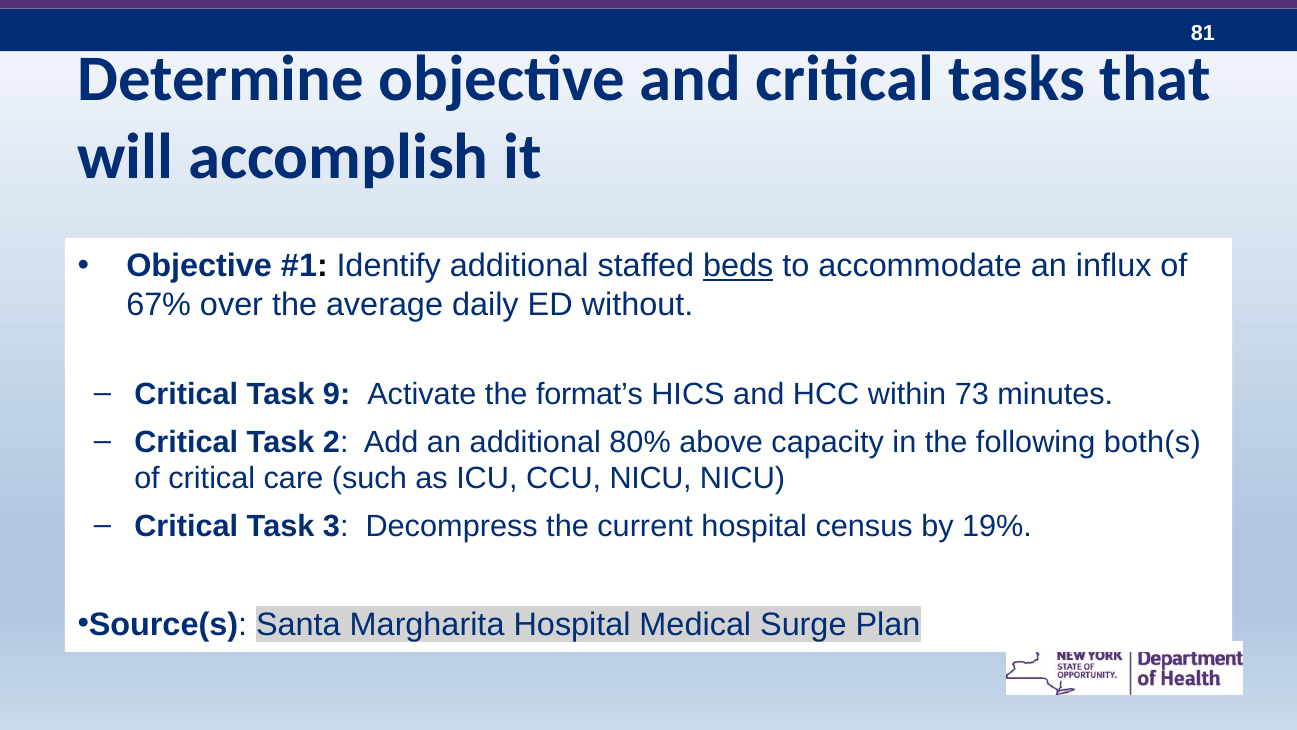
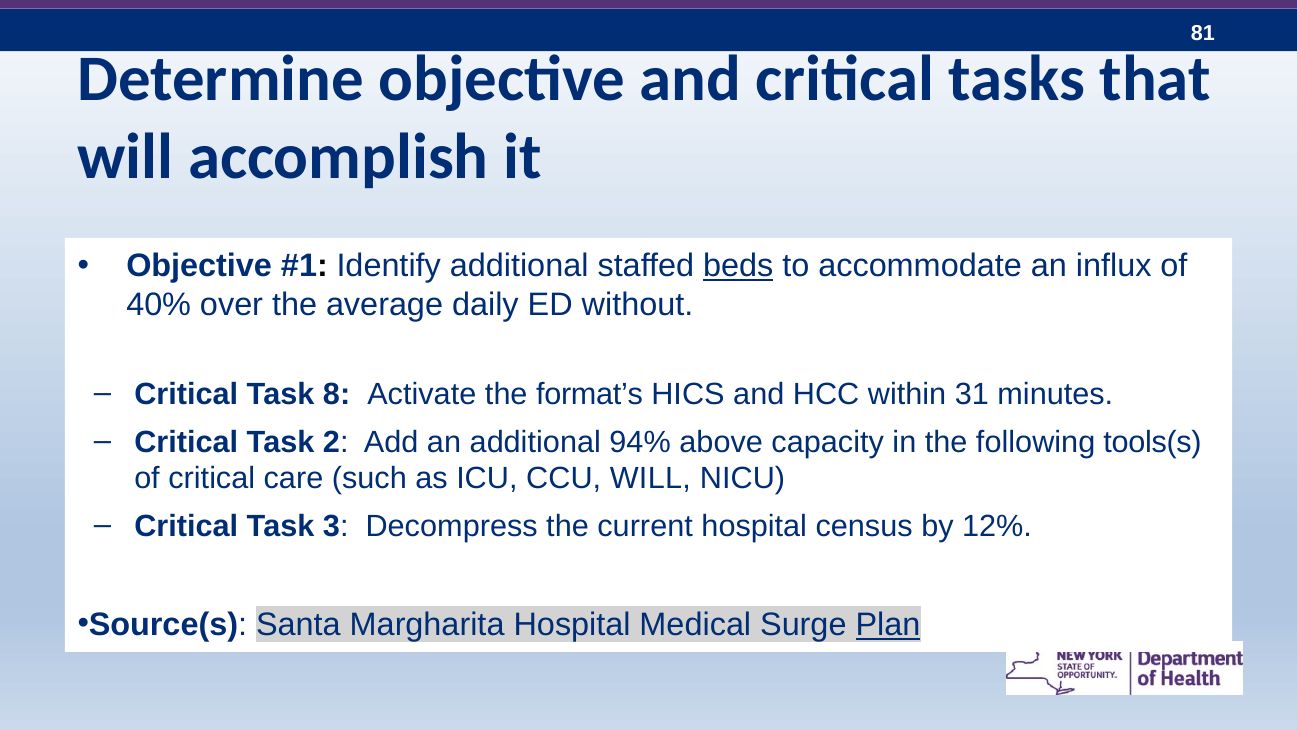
67%: 67% -> 40% (159, 305)
9: 9 -> 8 (337, 394)
73: 73 -> 31 (972, 394)
80%: 80% -> 94% (640, 442)
both(s: both(s -> tools(s (1153, 442)
CCU NICU: NICU -> WILL (650, 478)
19%: 19% -> 12% (997, 526)
Plan underline: none -> present (888, 625)
